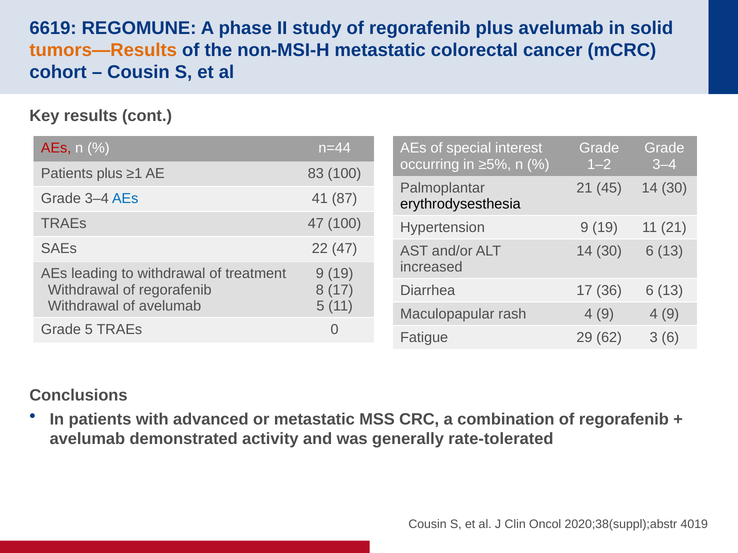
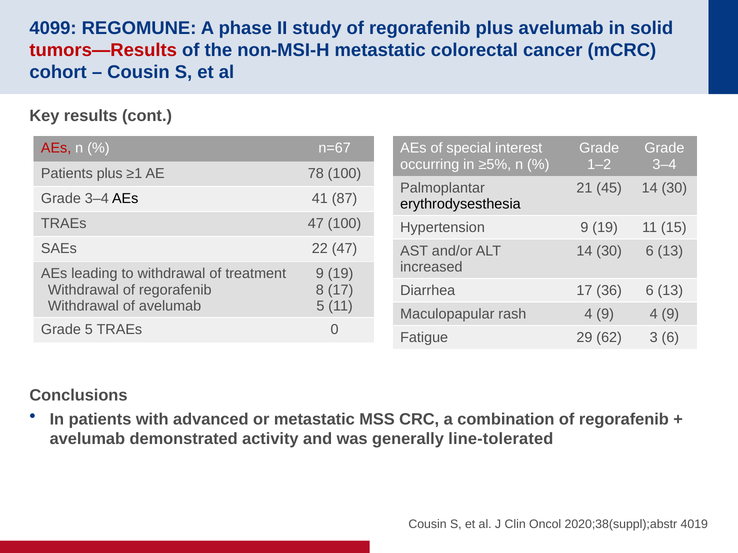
6619: 6619 -> 4099 (53, 28)
tumors—Results colour: orange -> red (103, 50)
n=44: n=44 -> n=67 (335, 148)
83: 83 -> 78 (316, 173)
AEs colour: blue -> black (125, 199)
11 21: 21 -> 15 (674, 228)
rate-tolerated: rate-tolerated -> line-tolerated (501, 439)
